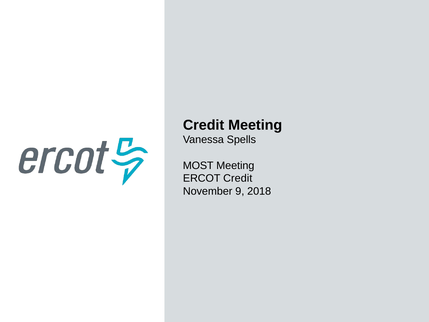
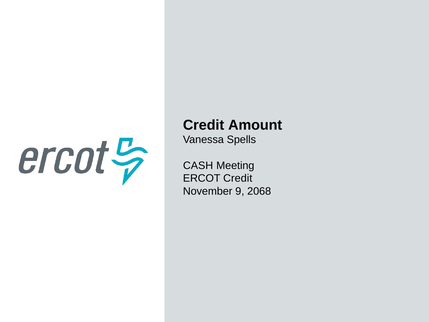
Credit Meeting: Meeting -> Amount (255, 125)
MOST: MOST -> CASH (198, 165)
2018: 2018 -> 2068 (259, 191)
